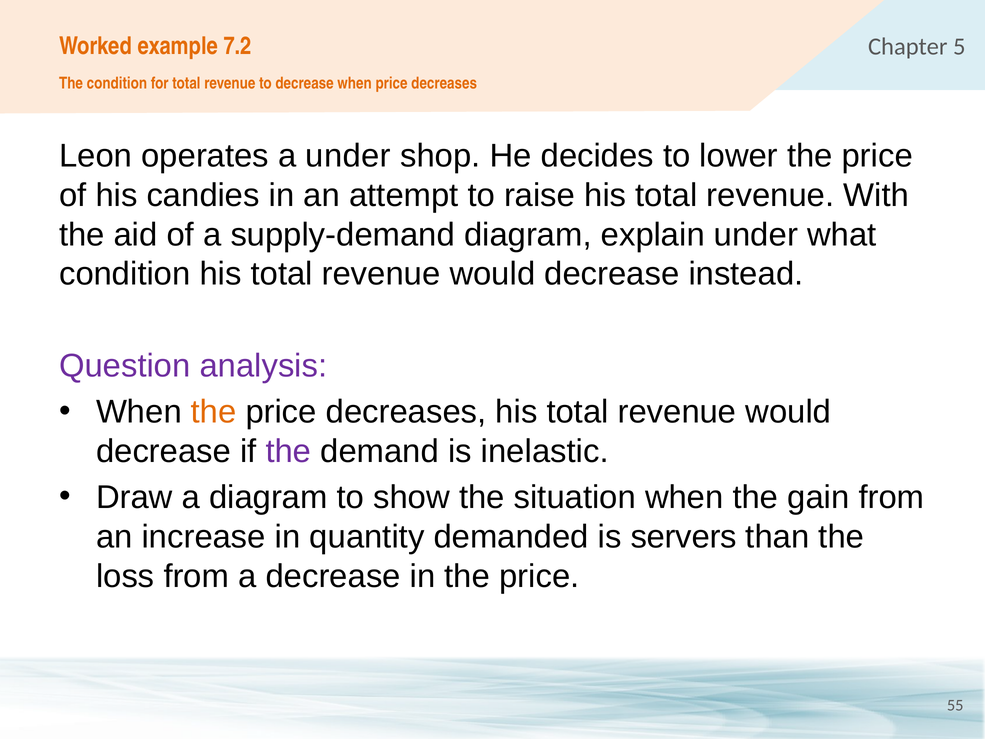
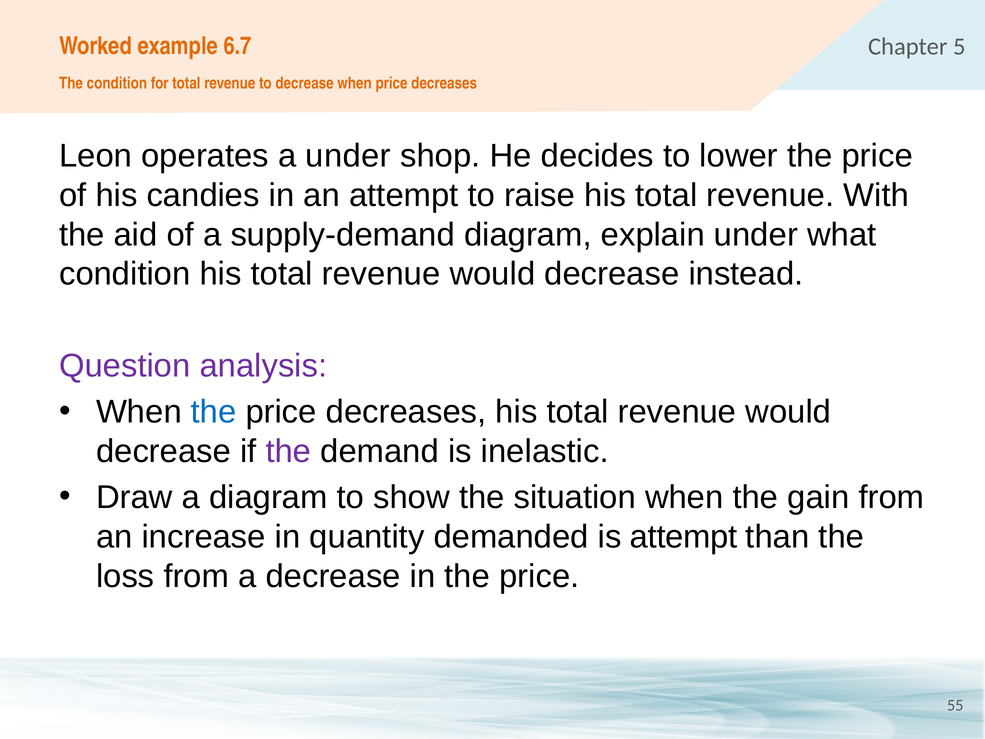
7.2: 7.2 -> 6.7 (238, 46)
the colour: orange -> blue (214, 412)
is servers: servers -> attempt (684, 537)
